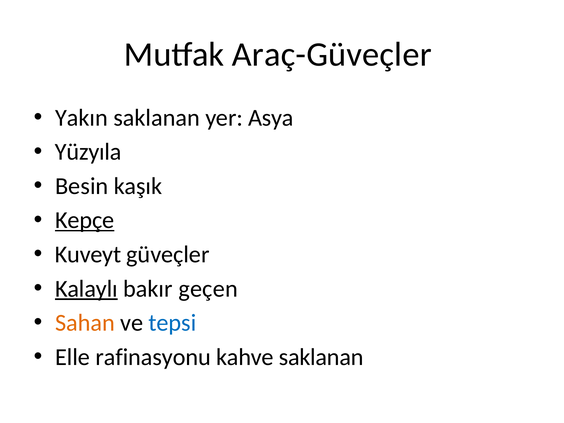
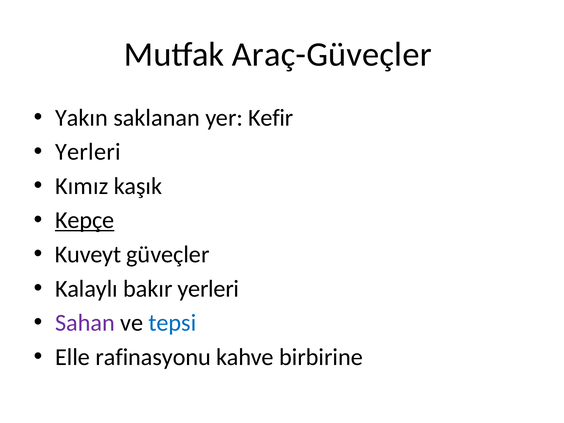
Asya: Asya -> Kefir (271, 118)
Yüzyıla: Yüzyıla -> Yerleri (88, 152)
Besin: Besin -> Kımız (82, 186)
Kalaylı underline: present -> none (86, 289)
bakır geçen: geçen -> yerleri (208, 289)
Sahan colour: orange -> purple (85, 323)
kahve saklanan: saklanan -> birbirine (321, 357)
